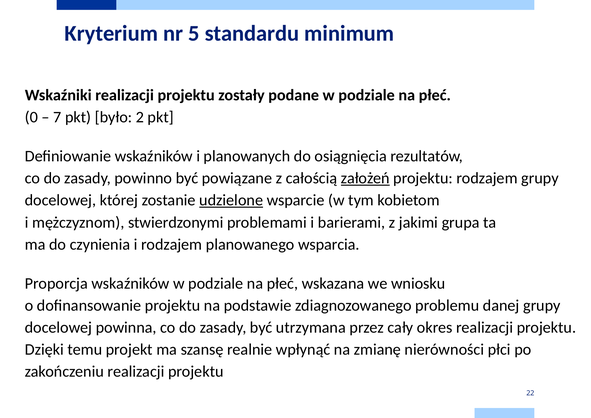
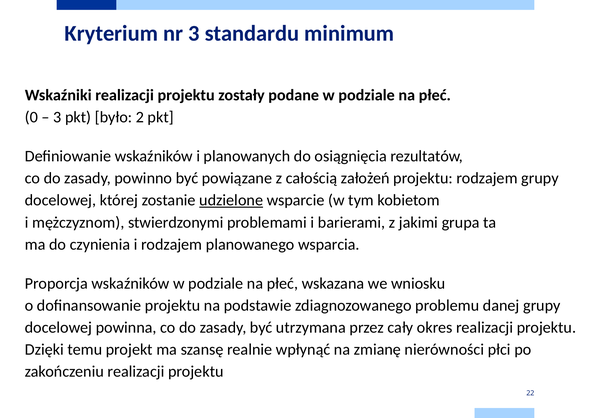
nr 5: 5 -> 3 (194, 33)
7: 7 -> 3 (57, 117)
założeń underline: present -> none (365, 178)
